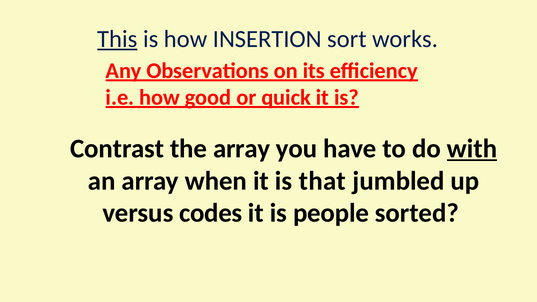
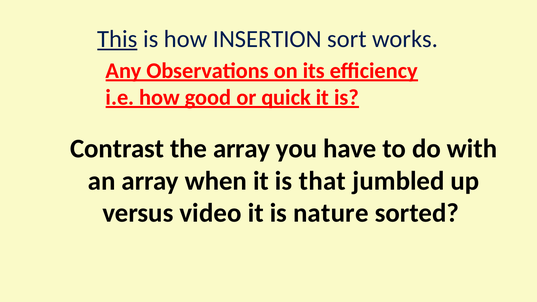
with underline: present -> none (472, 149)
codes: codes -> video (211, 213)
people: people -> nature (331, 213)
